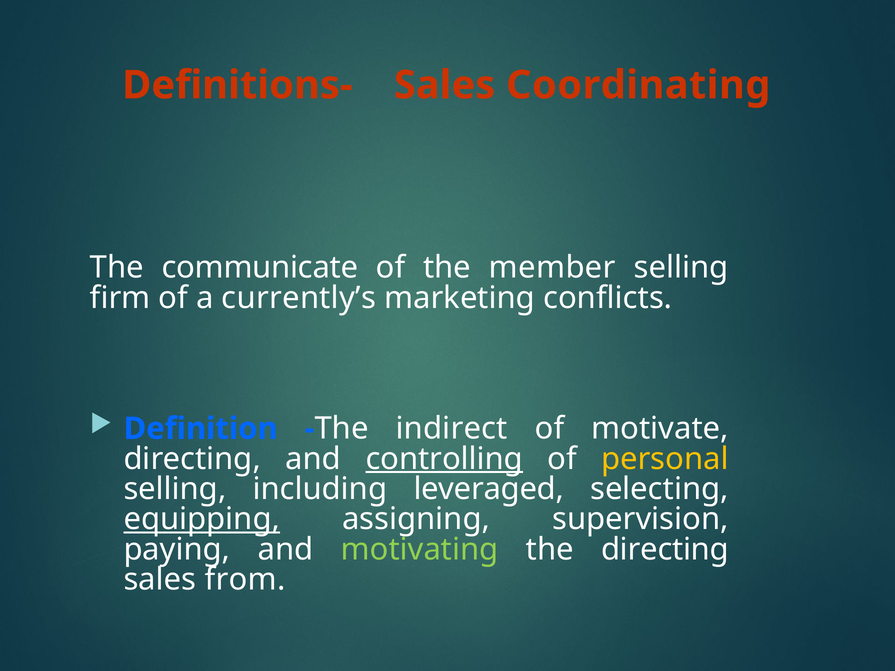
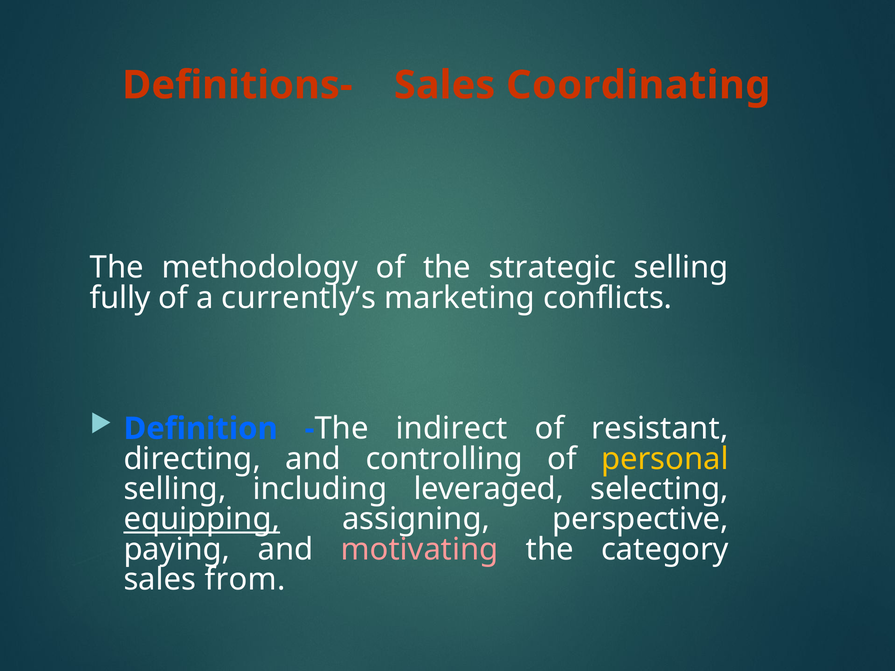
communicate: communicate -> methodology (260, 268)
member: member -> strategic (552, 268)
firm: firm -> fully (120, 298)
motivate: motivate -> resistant (660, 429)
controlling underline: present -> none (444, 459)
supervision: supervision -> perspective (640, 519)
motivating colour: light green -> pink (420, 550)
the directing: directing -> category (665, 550)
